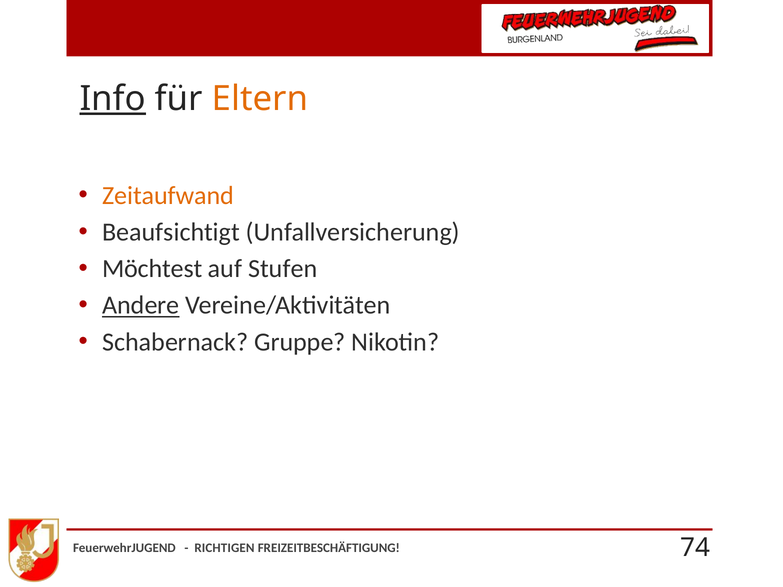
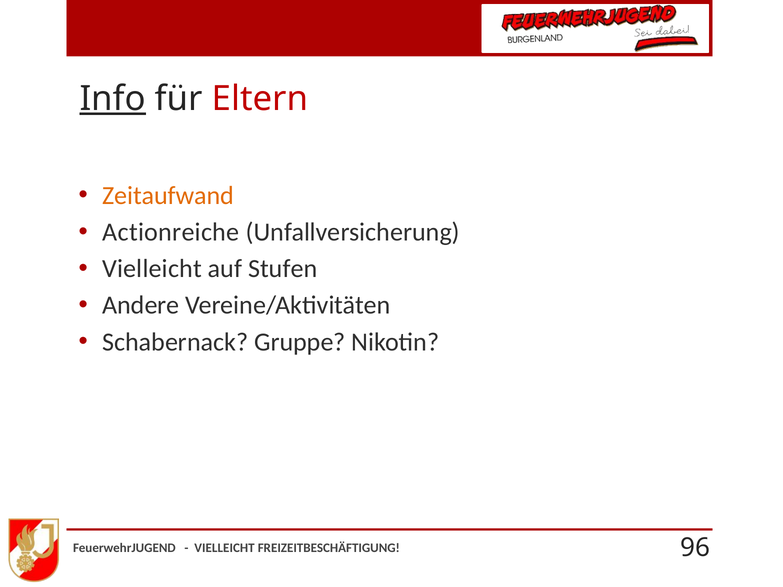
Eltern colour: orange -> red (260, 99)
Beaufsichtigt: Beaufsichtigt -> Actionreiche (171, 232)
Möchtest: Möchtest -> Vielleicht (152, 269)
Andere underline: present -> none (141, 306)
RICHTIGEN: RICHTIGEN -> VIELLEICHT (225, 548)
74: 74 -> 96 (695, 548)
